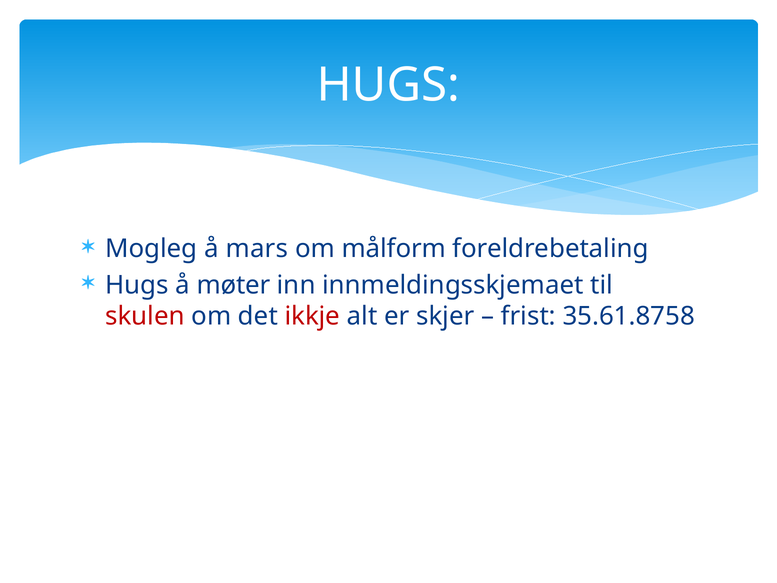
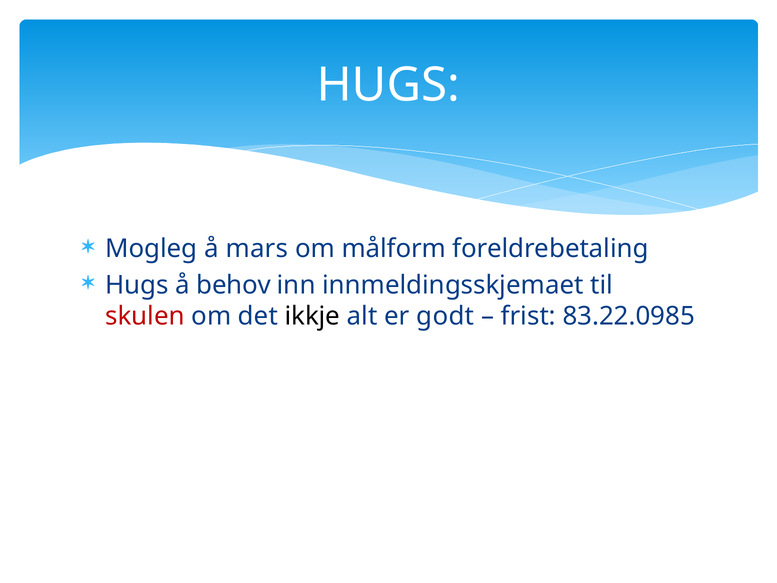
møter: møter -> behov (234, 285)
ikkje colour: red -> black (312, 316)
skjer: skjer -> godt (445, 316)
35.61.8758: 35.61.8758 -> 83.22.0985 (629, 316)
